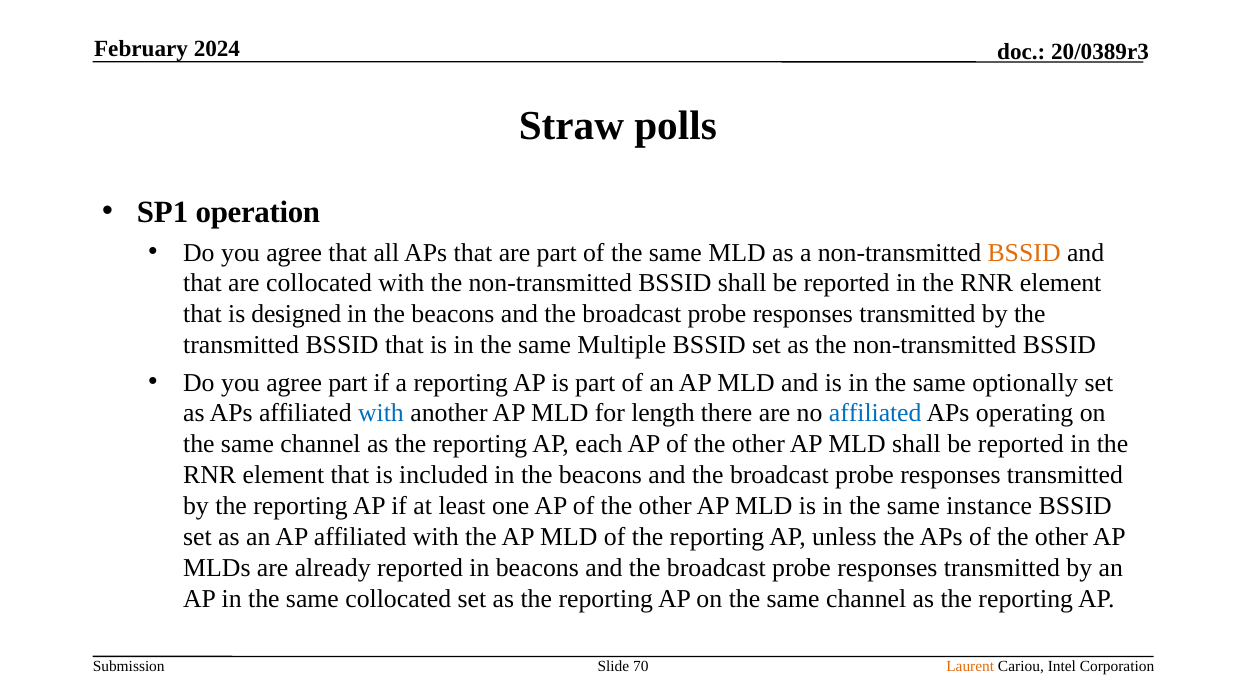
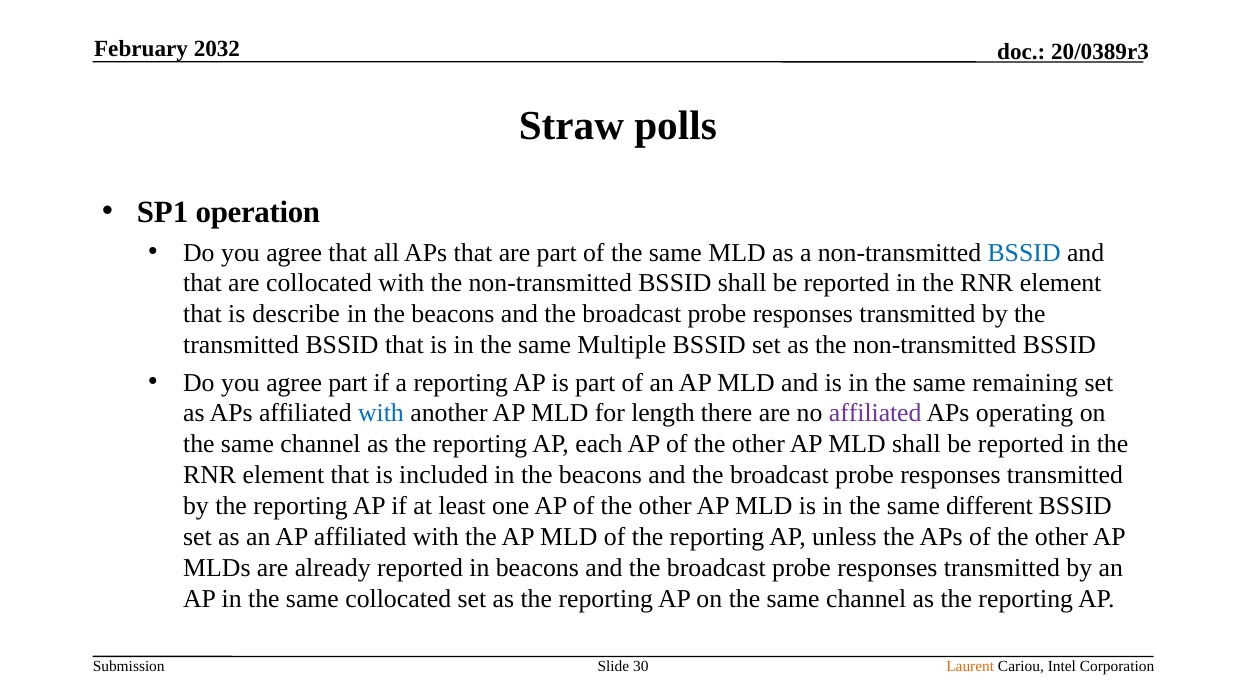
2024: 2024 -> 2032 (217, 49)
BSSID colour: orange -> blue (1024, 253)
designed: designed -> describe (296, 314)
optionally: optionally -> remaining (1025, 383)
affiliated colour: blue -> purple (875, 414)
instance: instance -> different (989, 506)
70: 70 -> 30 (641, 667)
